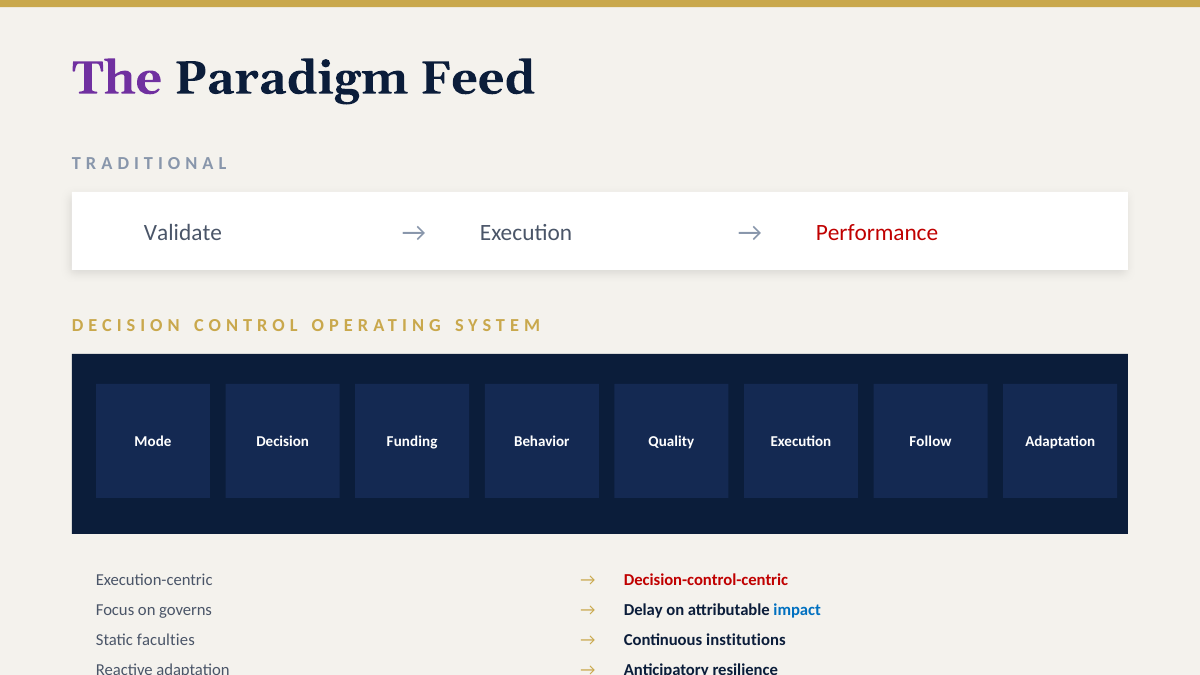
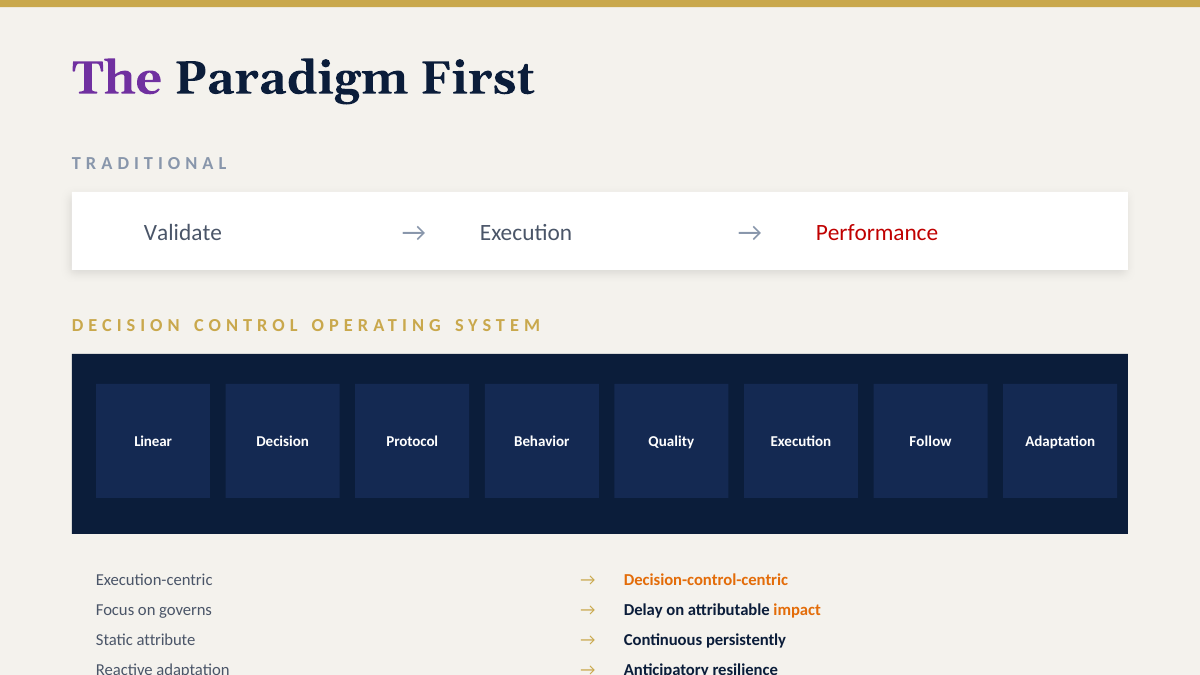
Feed: Feed -> First (477, 78)
Mode: Mode -> Linear (153, 442)
Funding: Funding -> Protocol (412, 442)
Decision-control-centric colour: red -> orange (706, 580)
impact colour: blue -> orange (797, 610)
faculties: faculties -> attribute (166, 640)
institutions: institutions -> persistently (746, 640)
